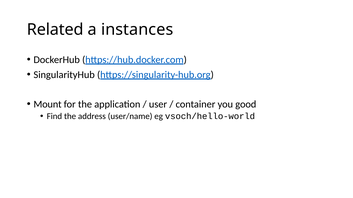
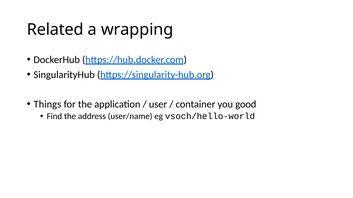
instances: instances -> wrapping (137, 30)
Mount: Mount -> Things (47, 104)
